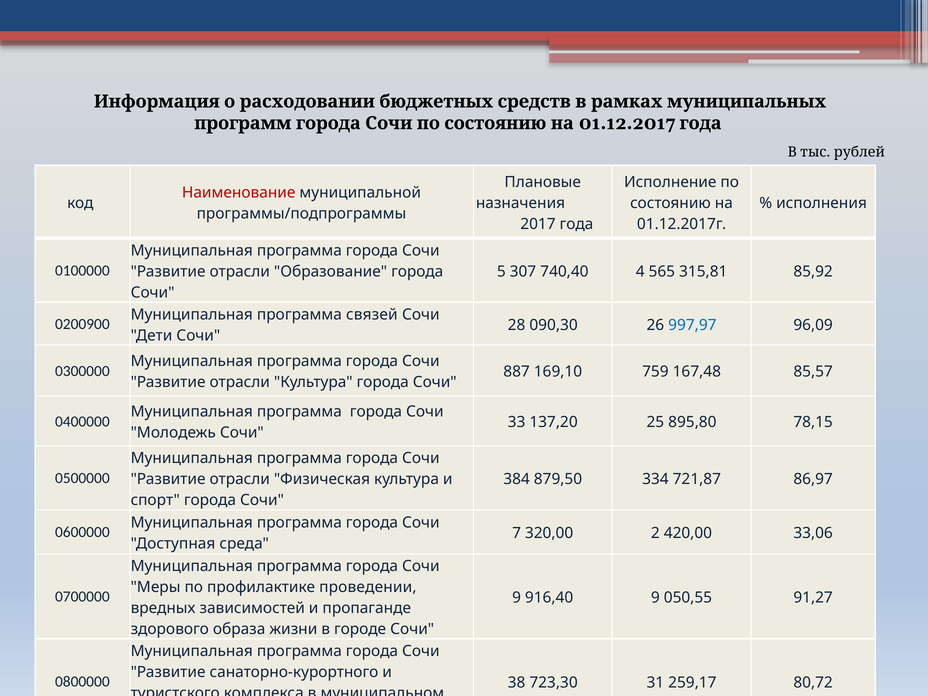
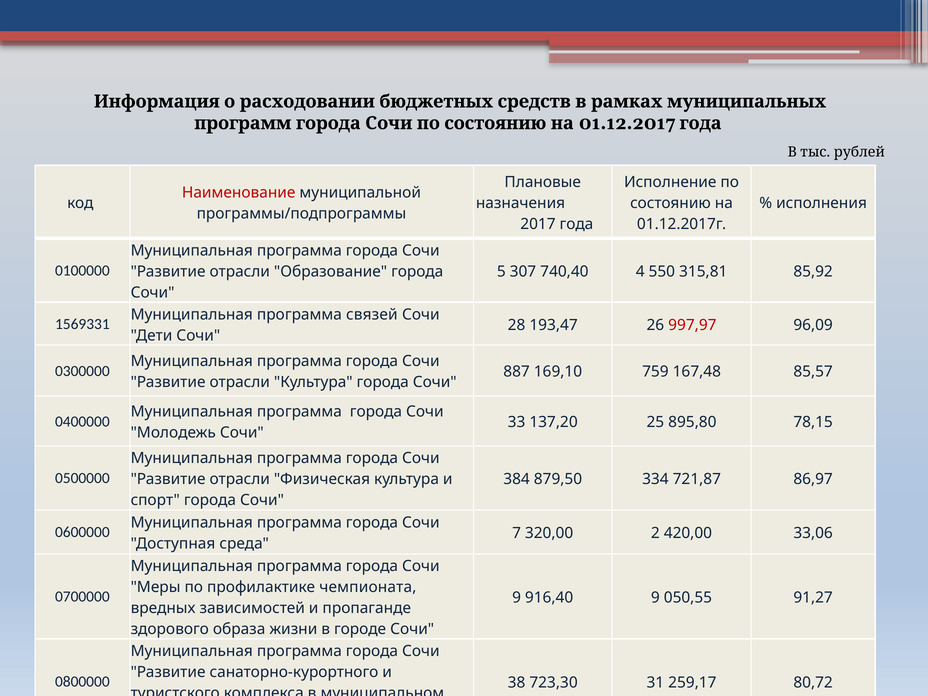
565: 565 -> 550 (662, 272)
0200900: 0200900 -> 1569331 (82, 324)
090,30: 090,30 -> 193,47 (554, 325)
997,97 colour: blue -> red (692, 325)
проведении: проведении -> чемпионата (368, 587)
